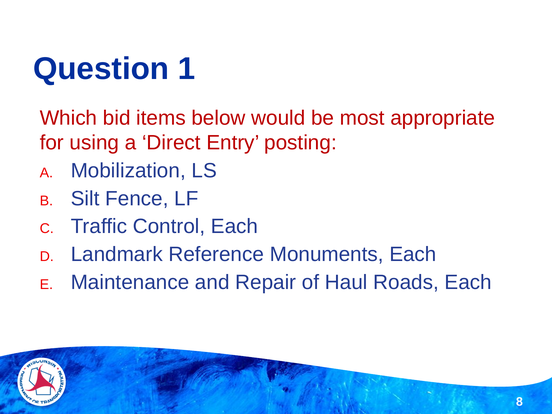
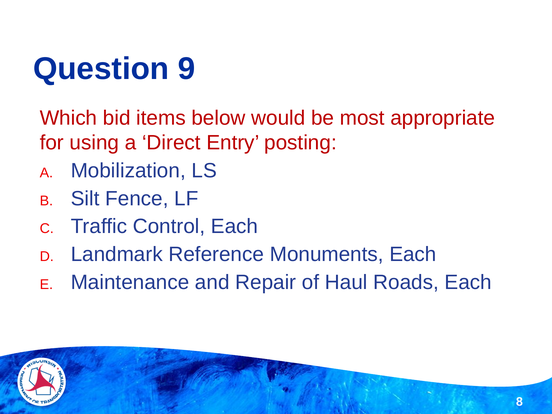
1: 1 -> 9 (187, 69)
